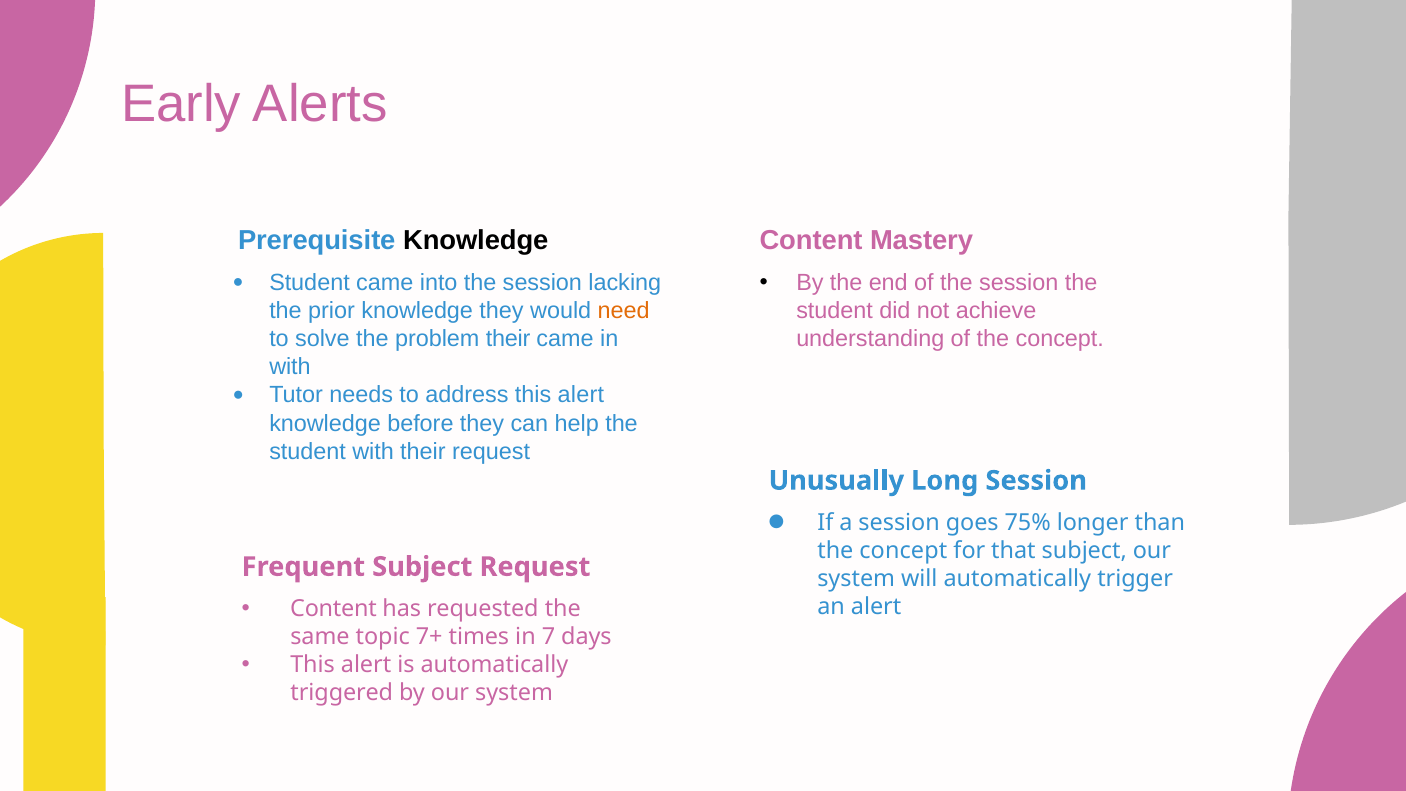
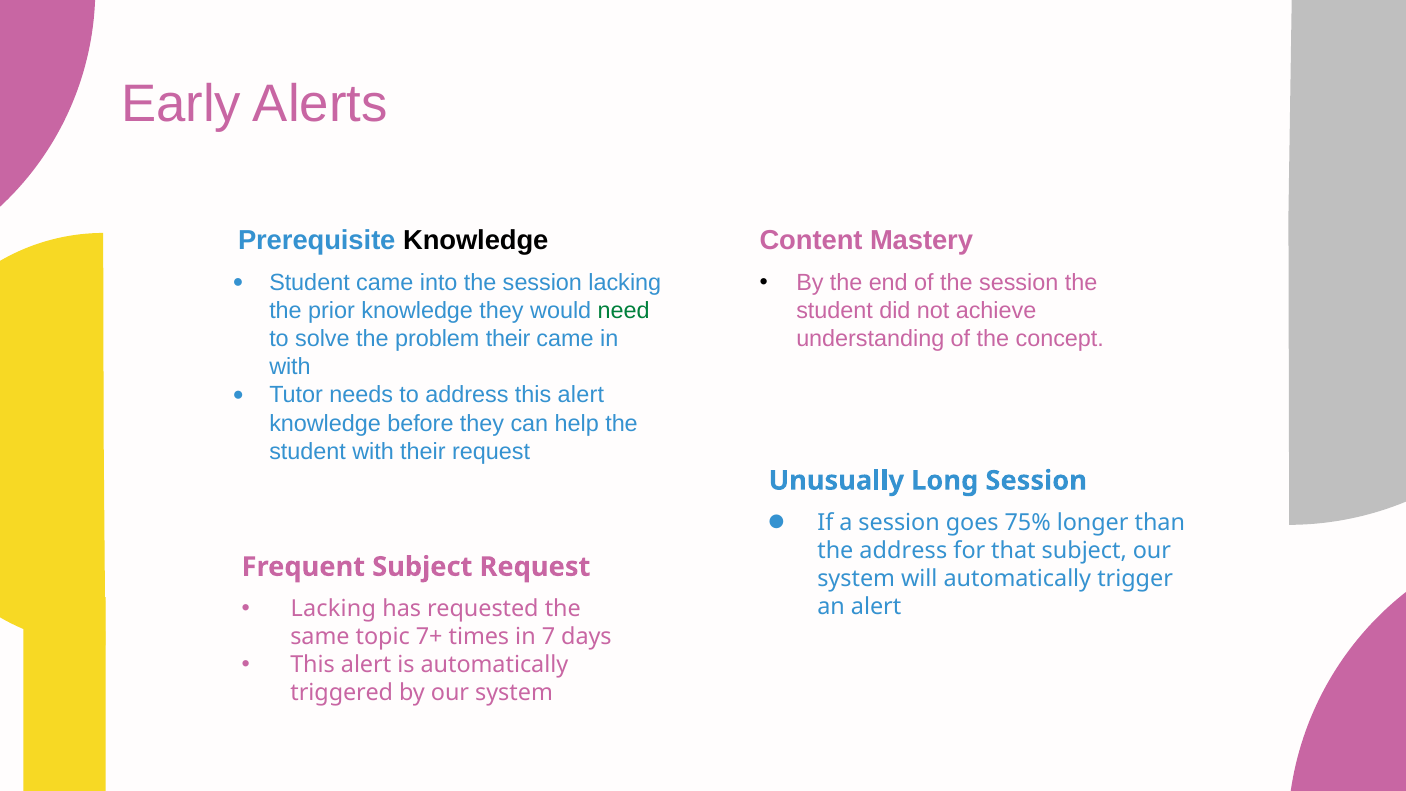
need colour: orange -> green (624, 311)
concept: concept -> address (903, 551)
Content: Content -> Lacking (333, 609)
